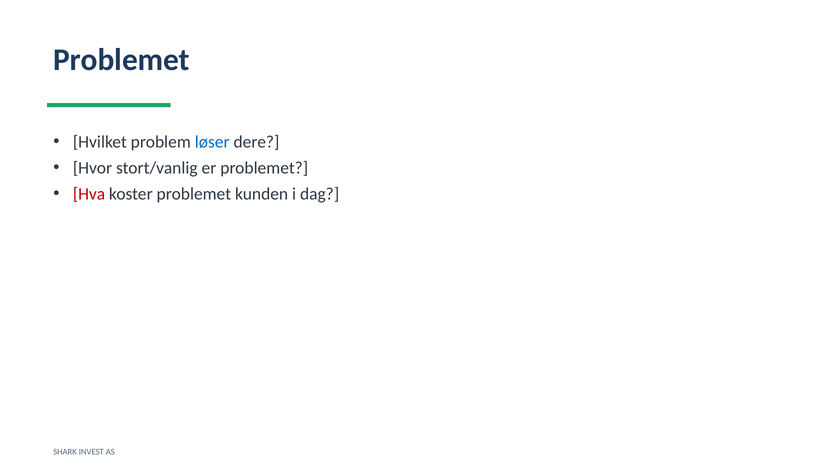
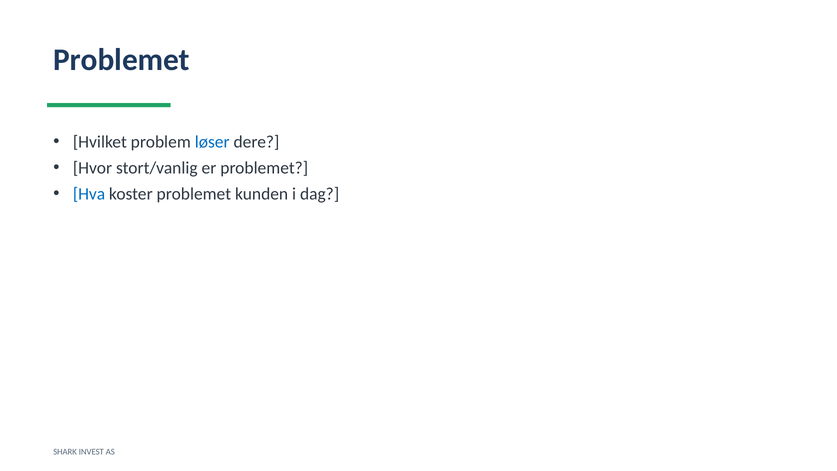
Hva colour: red -> blue (89, 194)
